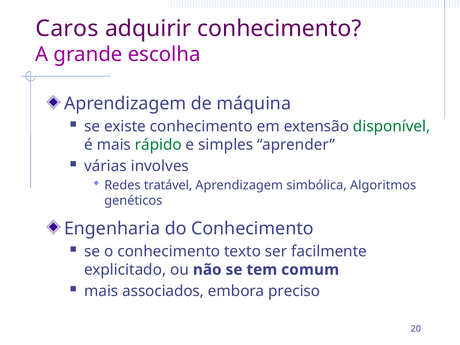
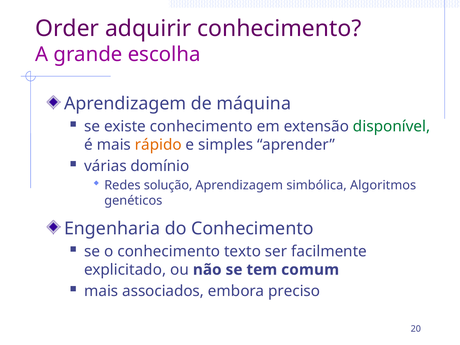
Caros: Caros -> Order (67, 28)
rápido colour: green -> orange (158, 145)
involves: involves -> domínio (160, 166)
tratável: tratável -> solução (168, 185)
